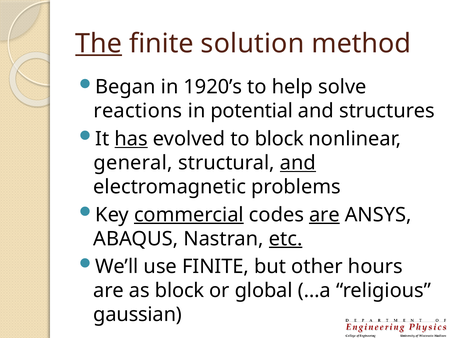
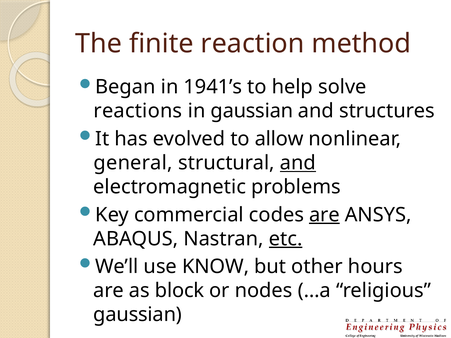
The underline: present -> none (99, 44)
solution: solution -> reaction (253, 44)
1920’s: 1920’s -> 1941’s (213, 87)
in potential: potential -> gaussian (252, 111)
has underline: present -> none (131, 139)
to block: block -> allow (279, 139)
commercial underline: present -> none (189, 215)
use FINITE: FINITE -> KNOW (216, 267)
global: global -> nodes (264, 291)
